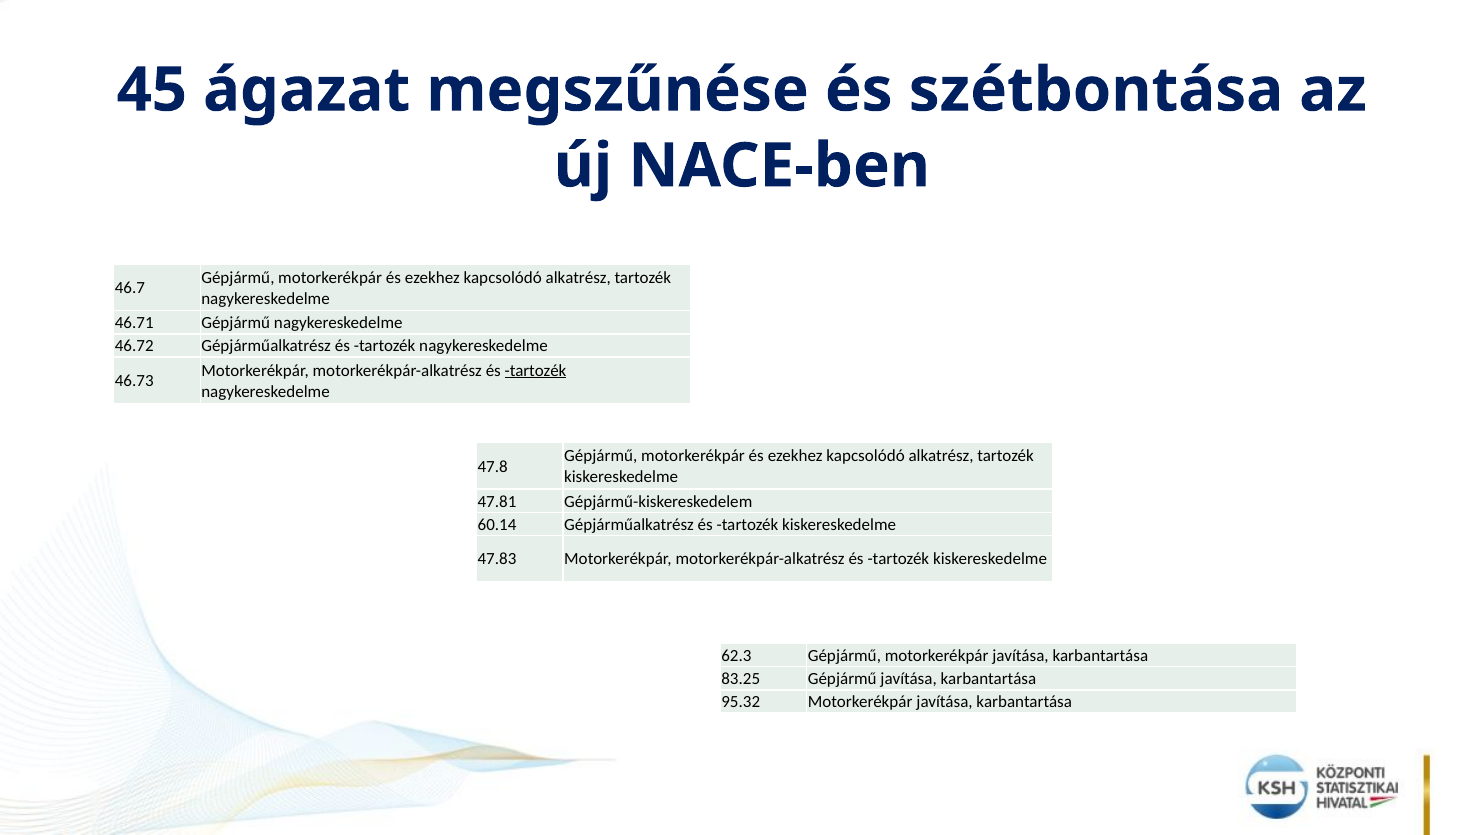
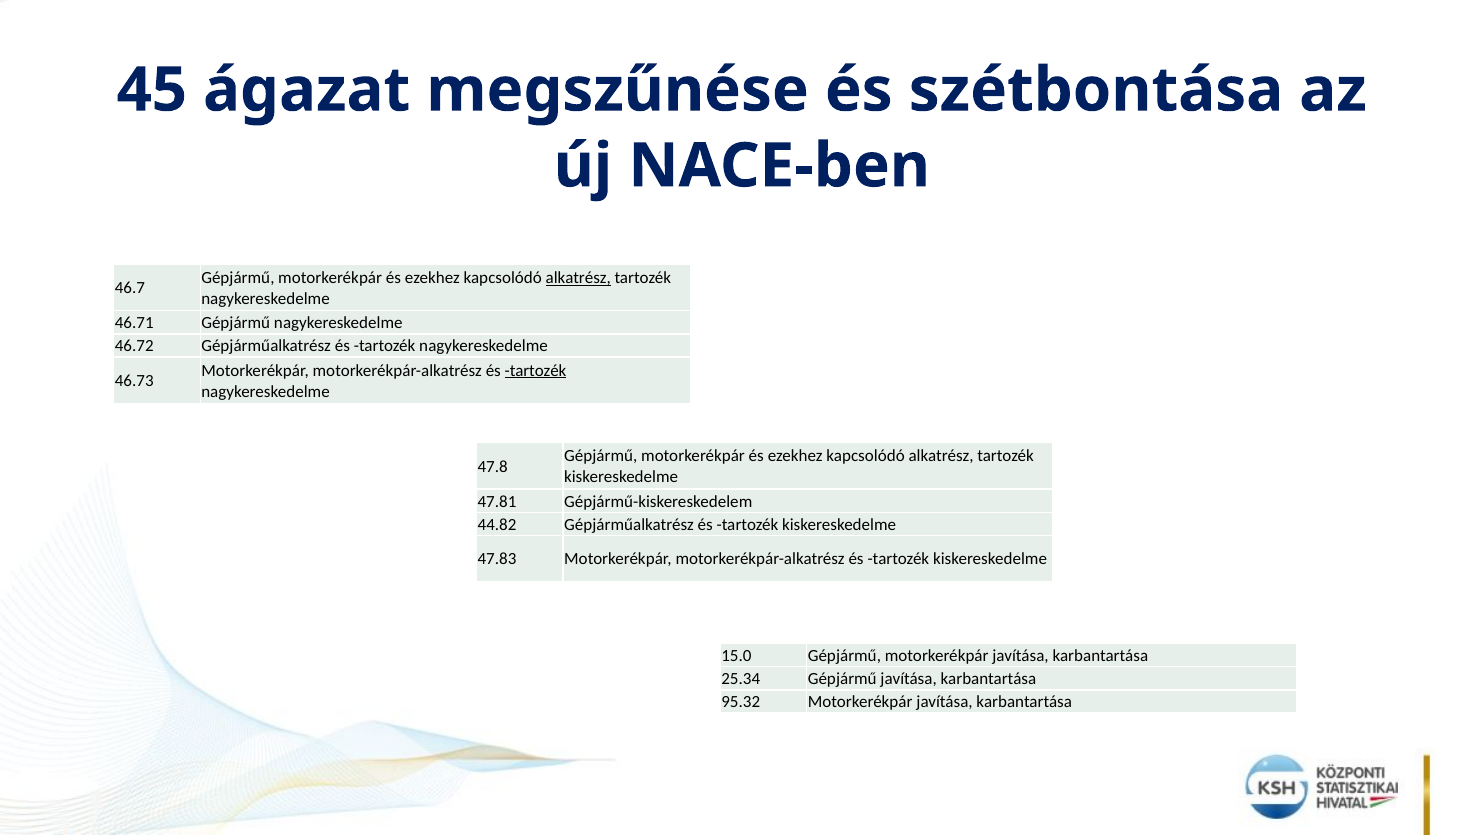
alkatrész underline: none -> present (578, 278)
60.14: 60.14 -> 44.82 (497, 524)
62.3: 62.3 -> 15.0 (736, 656)
83.25: 83.25 -> 25.34 (741, 679)
